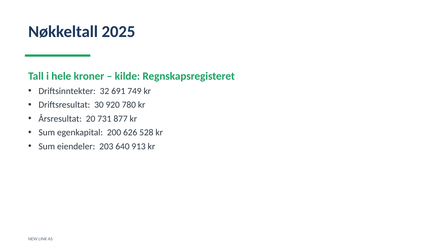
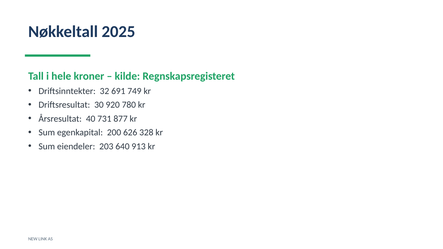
20: 20 -> 40 (91, 119)
528: 528 -> 328 (146, 133)
